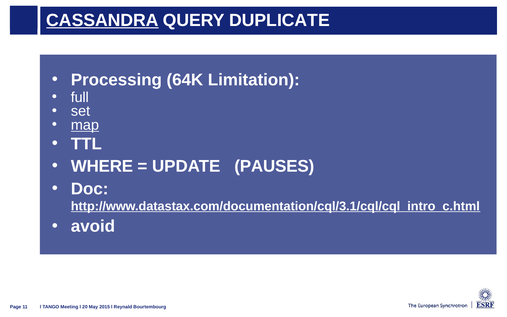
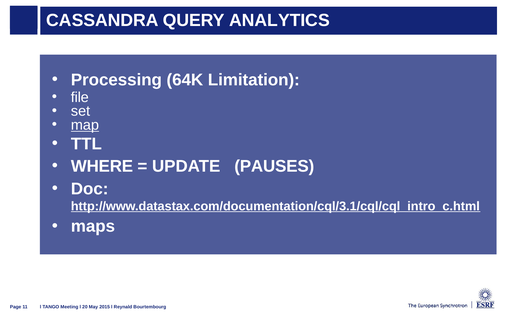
CASSANDRA underline: present -> none (102, 20)
DUPLICATE: DUPLICATE -> ANALYTICS (279, 20)
full: full -> file (80, 97)
avoid: avoid -> maps (93, 226)
